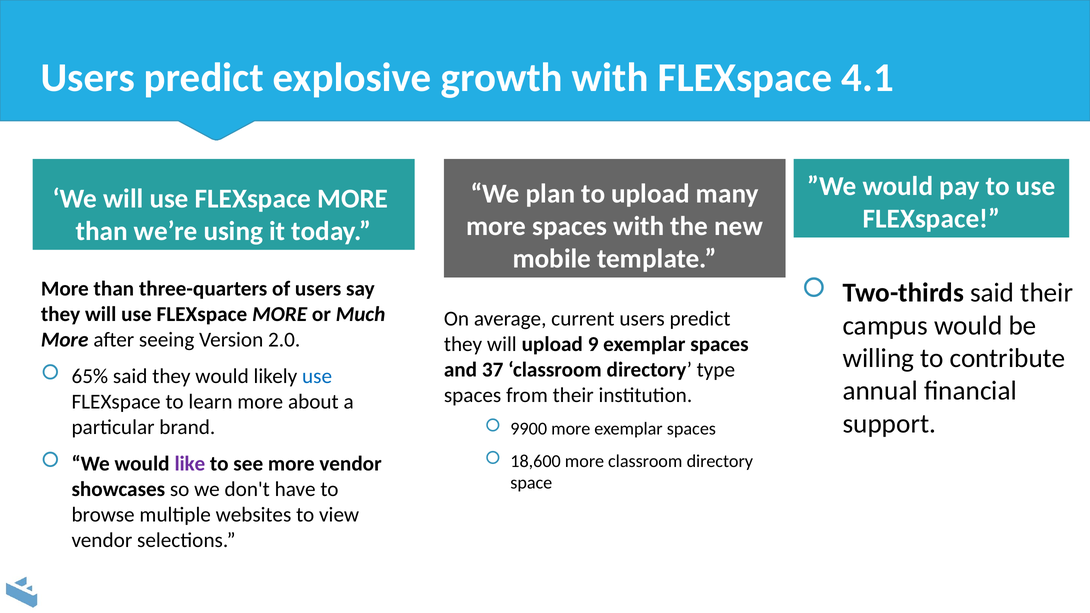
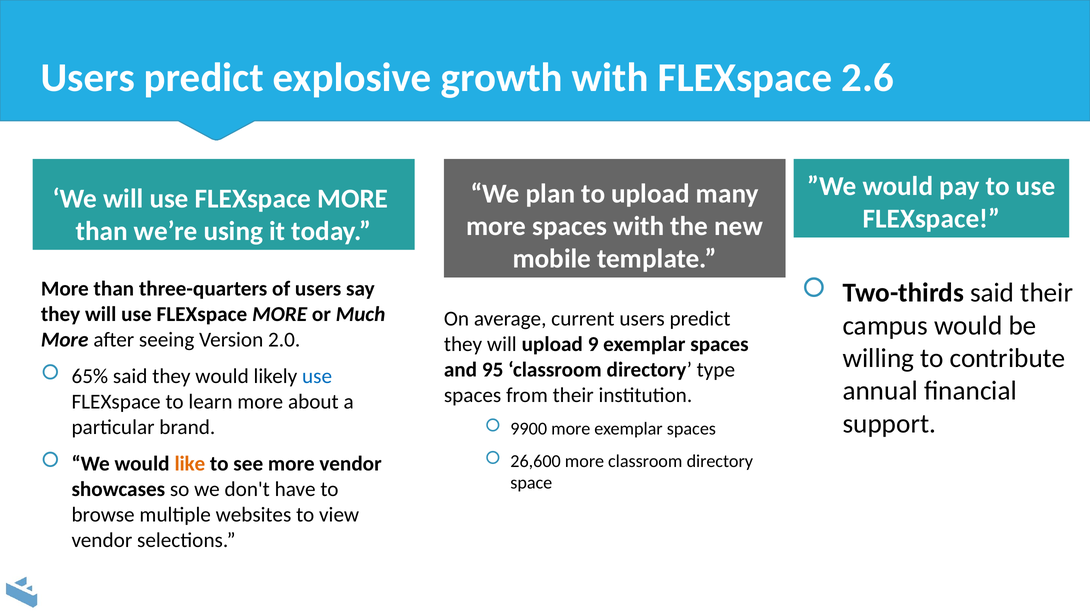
4.1: 4.1 -> 2.6 (868, 78)
37: 37 -> 95 (493, 370)
18,600: 18,600 -> 26,600 (536, 461)
like colour: purple -> orange (190, 464)
